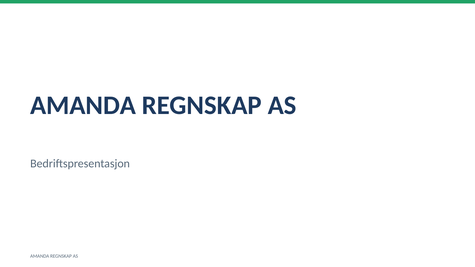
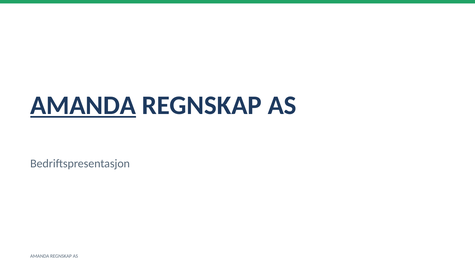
AMANDA underline: none -> present (83, 105)
